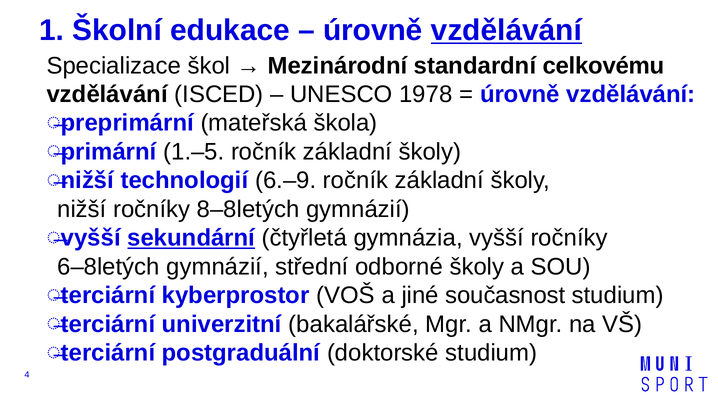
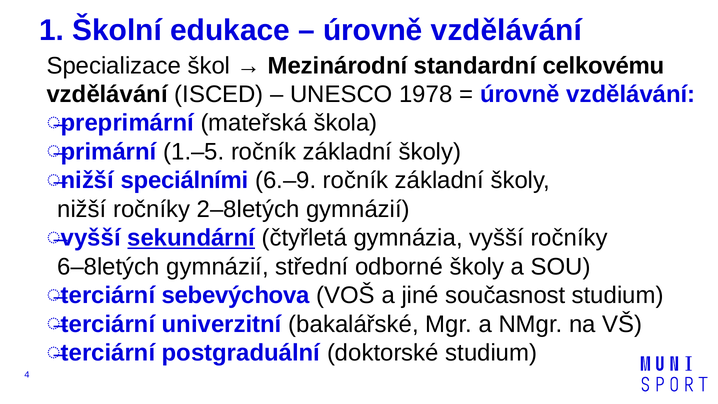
vzdělávání underline: present -> none (506, 30)
technologií: technologií -> speciálními (185, 181)
8–8letých: 8–8letých -> 2–8letých (248, 209)
kyberprostor: kyberprostor -> sebevýchova (236, 295)
